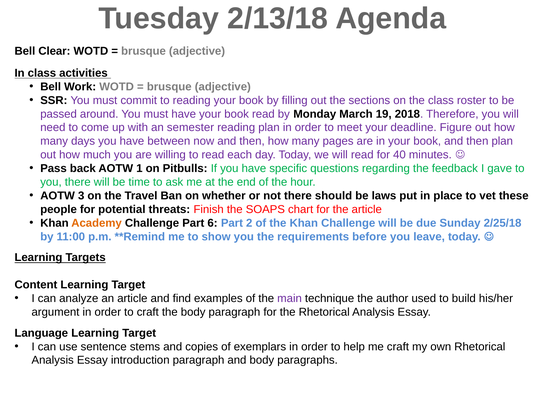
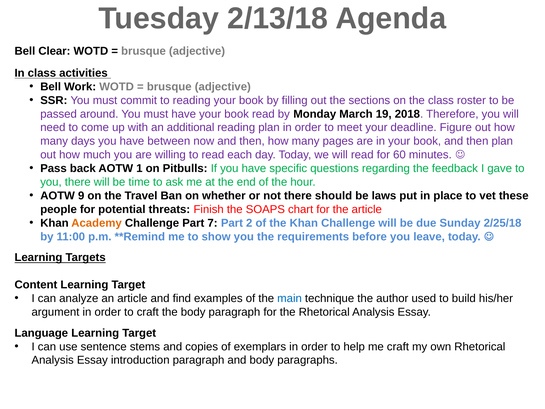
semester: semester -> additional (191, 128)
40: 40 -> 60 (399, 155)
3: 3 -> 9 (81, 196)
6: 6 -> 7 (213, 223)
main colour: purple -> blue (290, 298)
